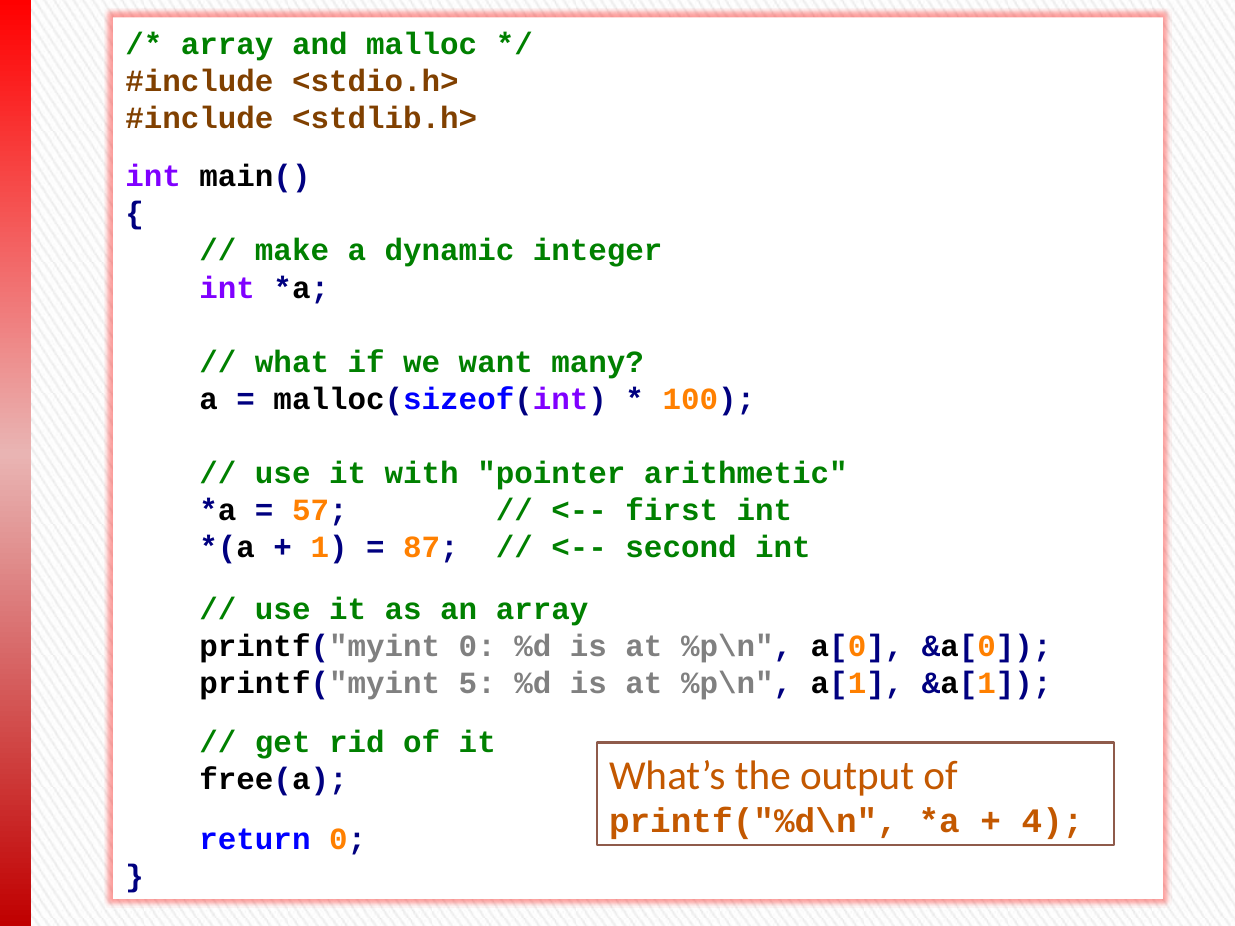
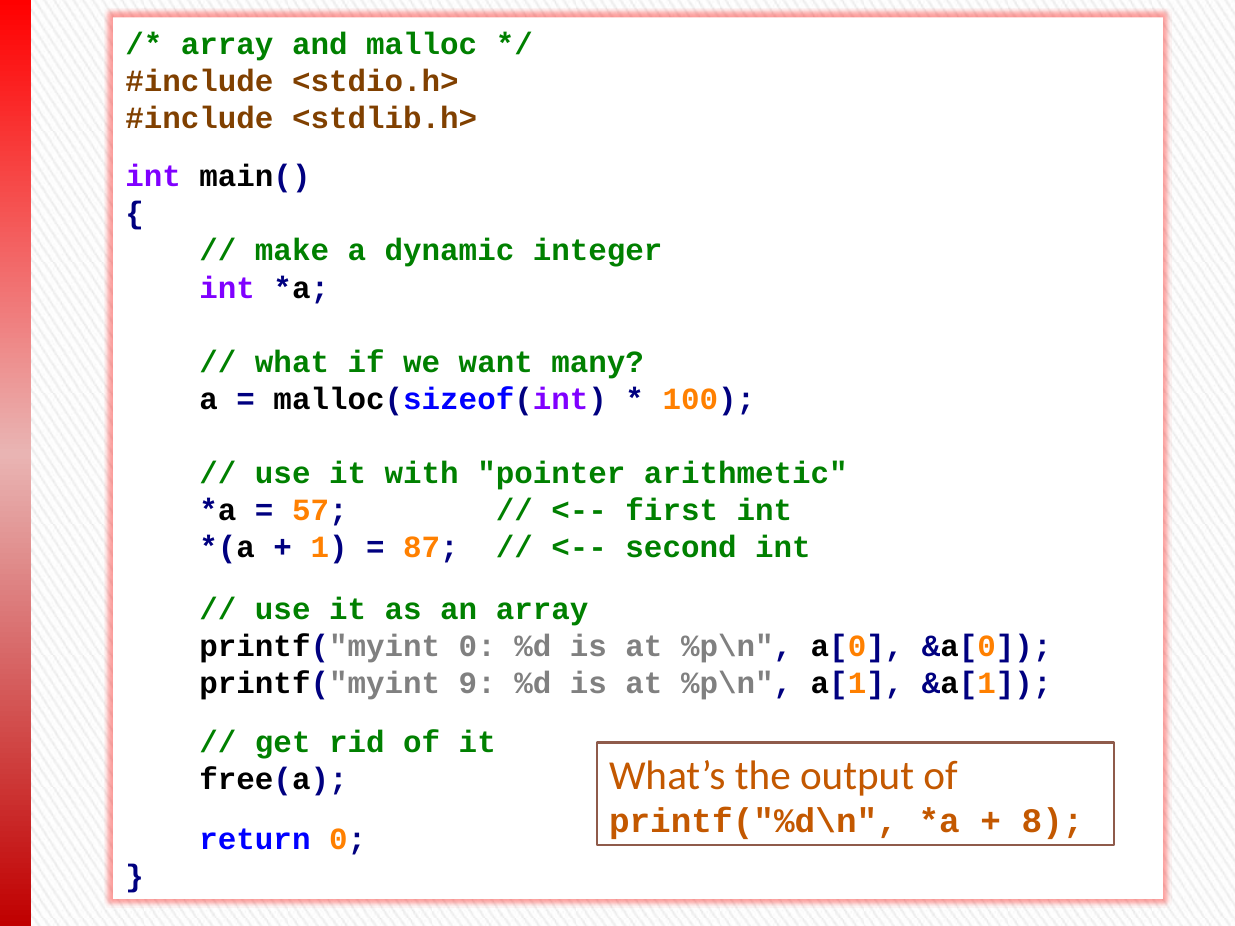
5: 5 -> 9 (477, 683)
4: 4 -> 8 (1053, 821)
